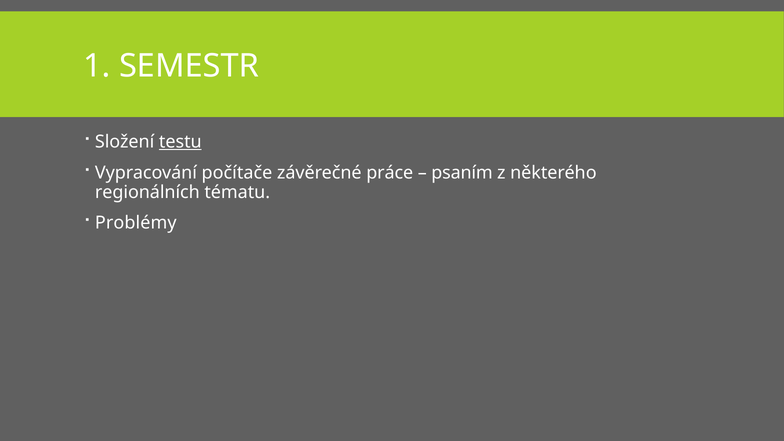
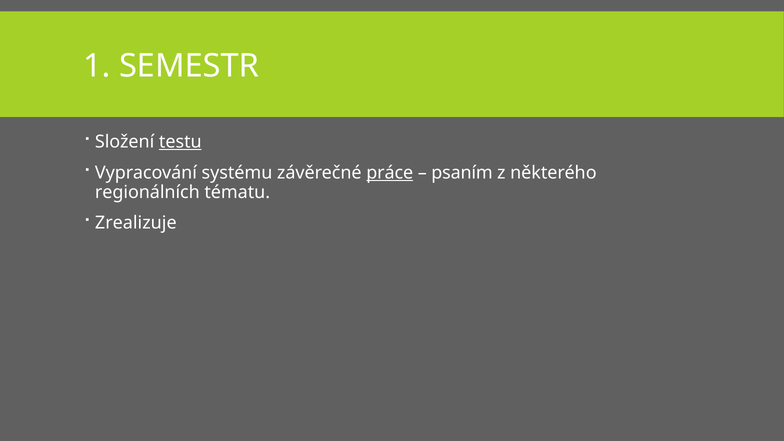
počítače: počítače -> systému (237, 173)
práce underline: none -> present (390, 173)
Problémy: Problémy -> Zrealizuje (136, 223)
